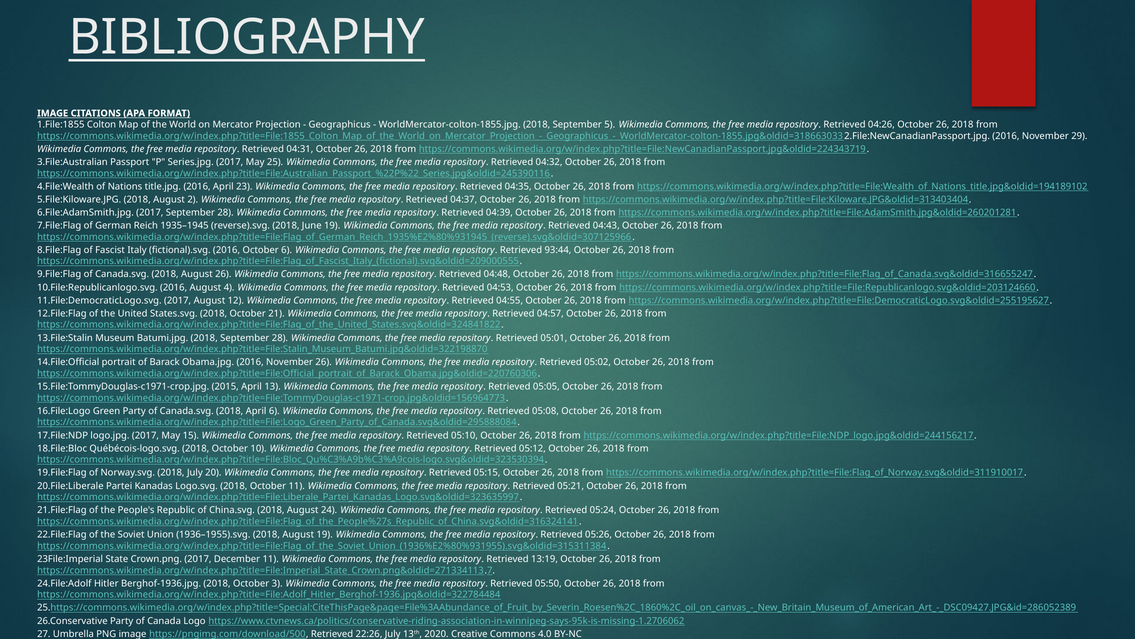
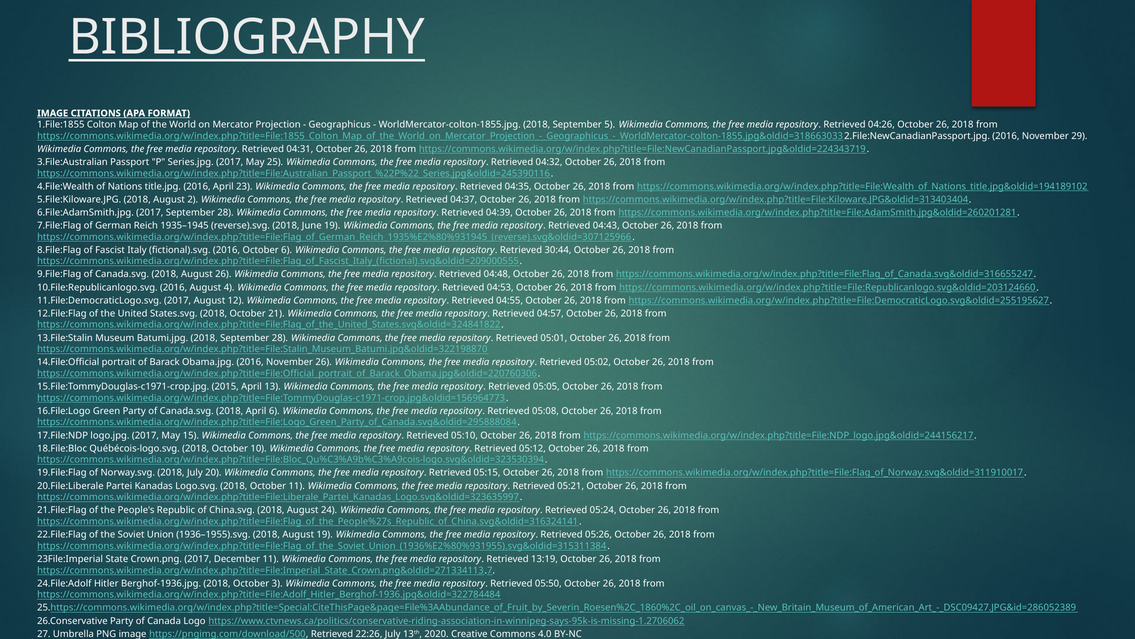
93:44: 93:44 -> 30:44 (558, 250)
